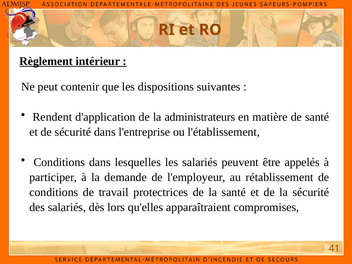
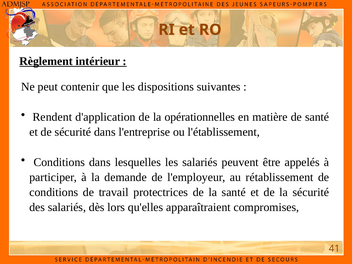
administrateurs: administrateurs -> opérationnelles (200, 117)
